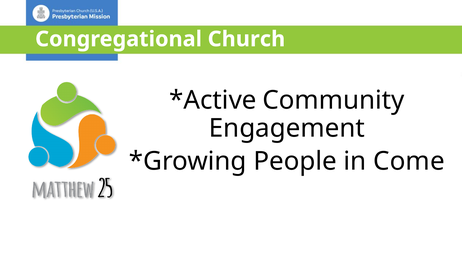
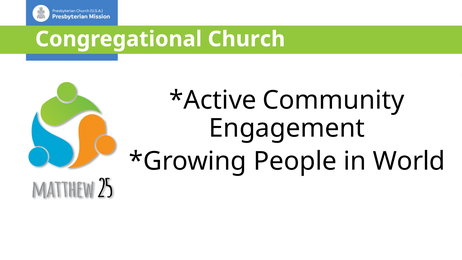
Come: Come -> World (409, 161)
